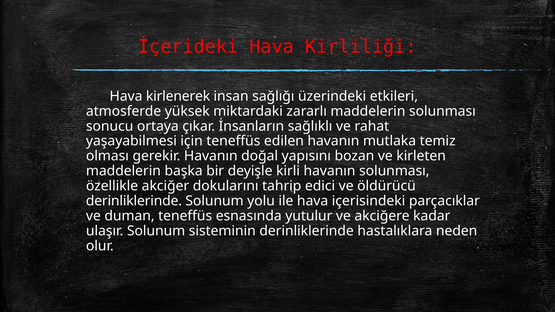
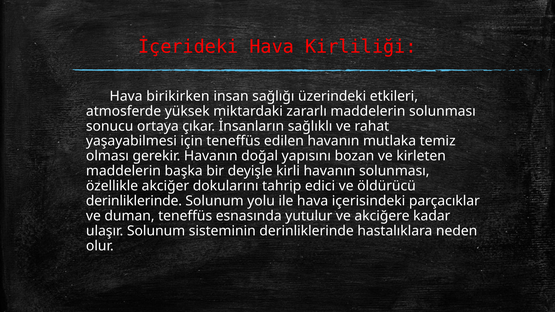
kirlenerek: kirlenerek -> birikirken (178, 96)
